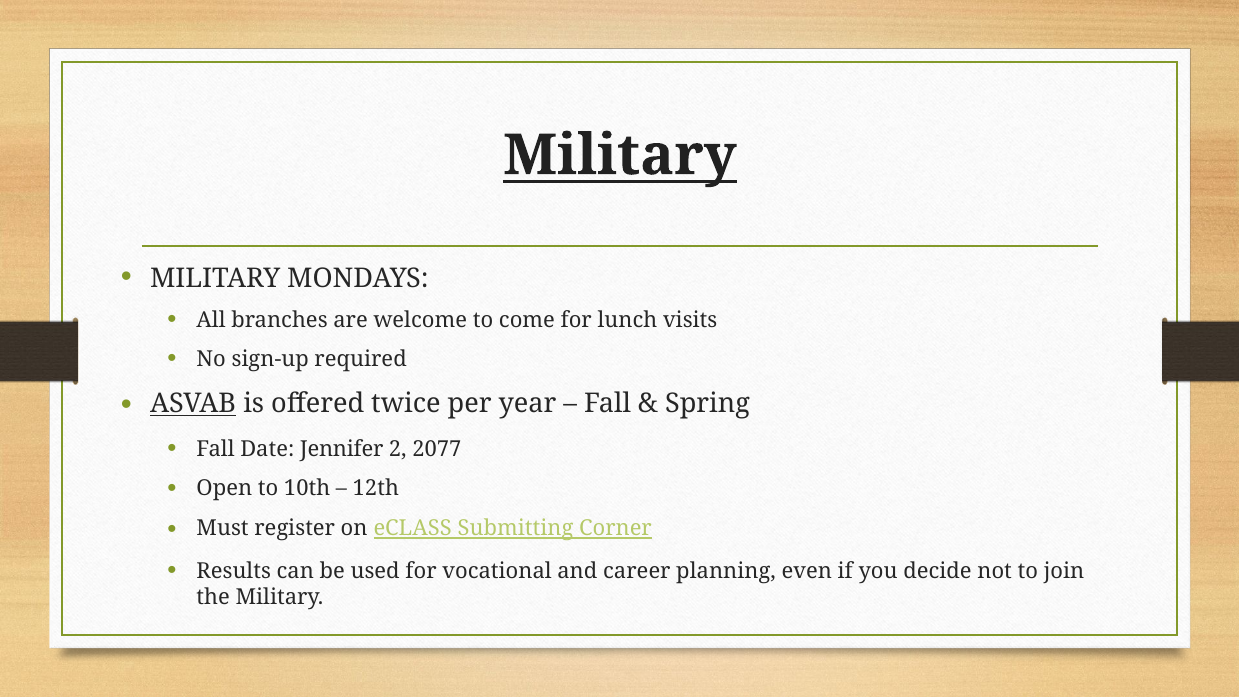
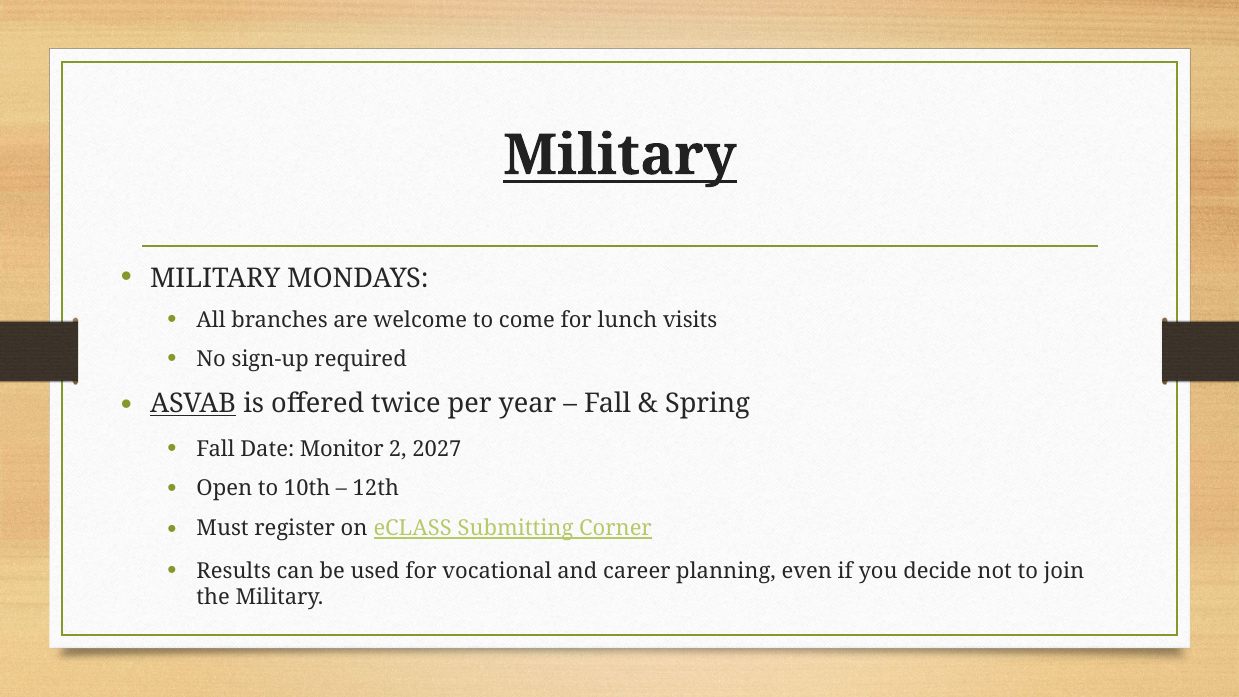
Jennifer: Jennifer -> Monitor (342, 449)
2077: 2077 -> 2027 (437, 449)
